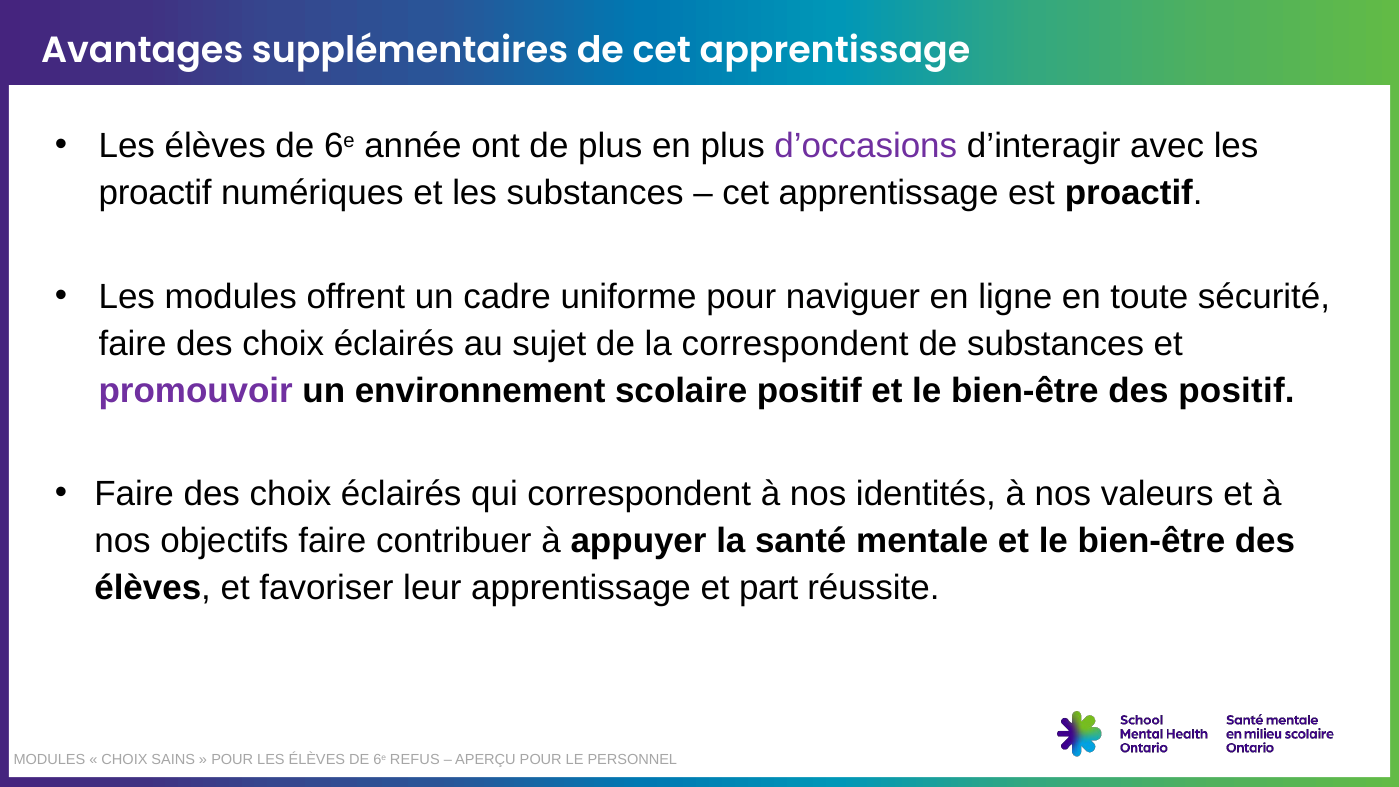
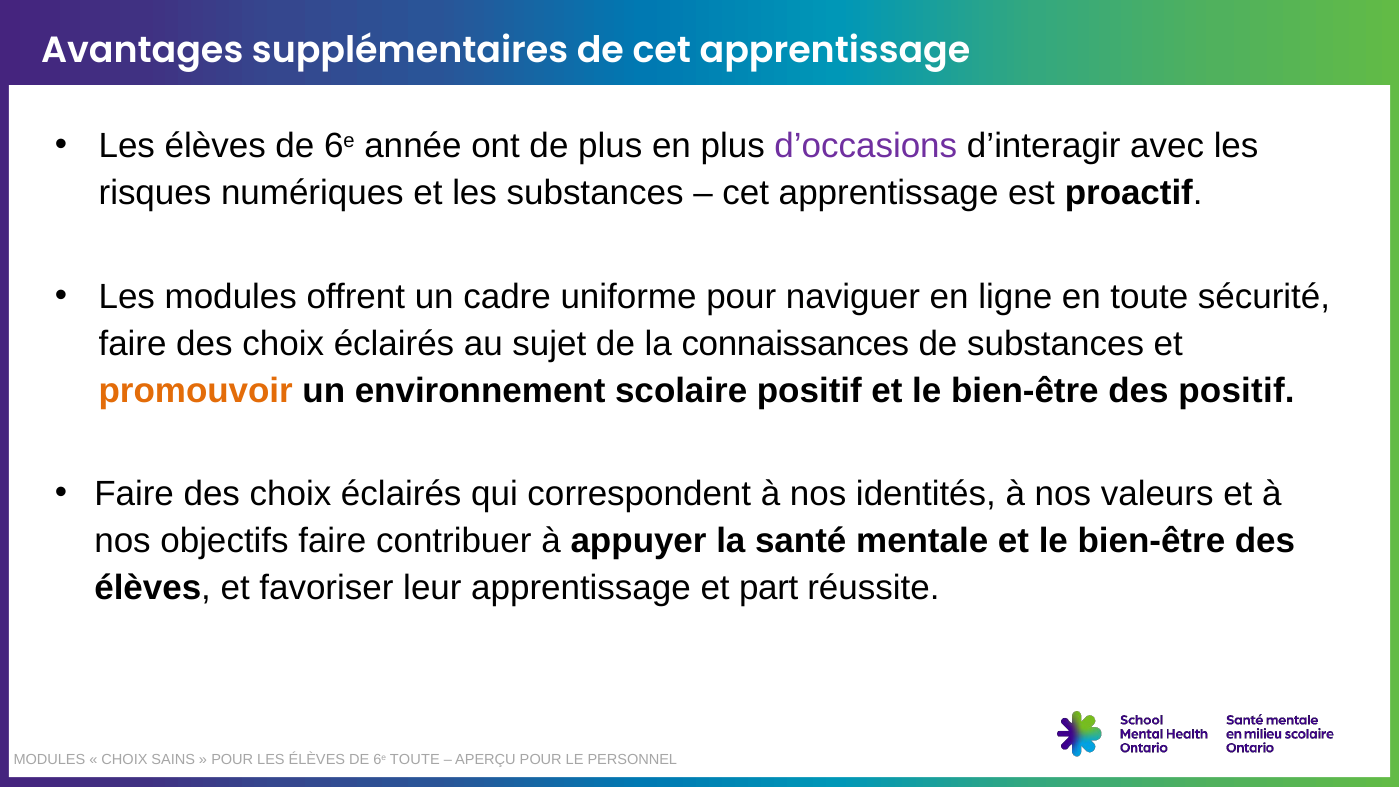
proactif: proactif -> risques (155, 193)
la correspondent: correspondent -> connaissances (795, 344)
promouvoir colour: purple -> orange (196, 391)
6e REFUS: REFUS -> TOUTE (415, 760)
